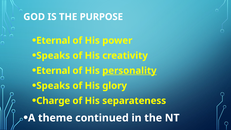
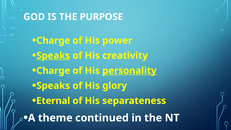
Eternal: Eternal -> Charge (53, 41)
Speaks underline: none -> present (53, 56)
Eternal: Eternal -> Charge (53, 71)
Charge: Charge -> Eternal (53, 101)
